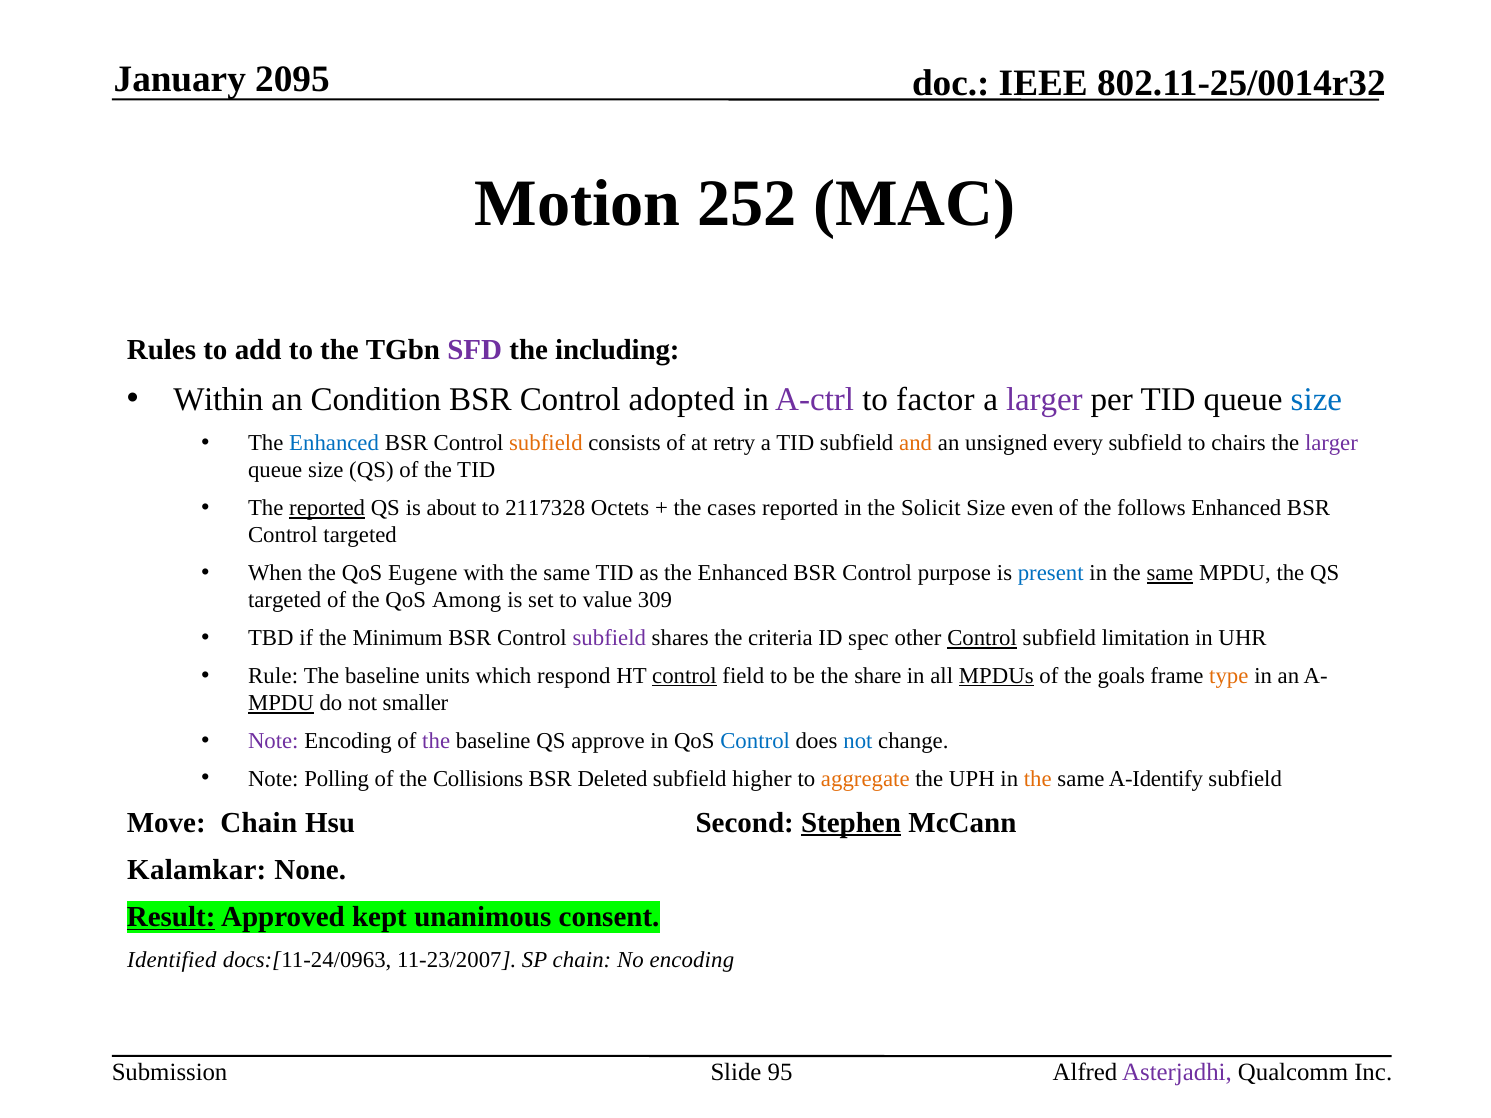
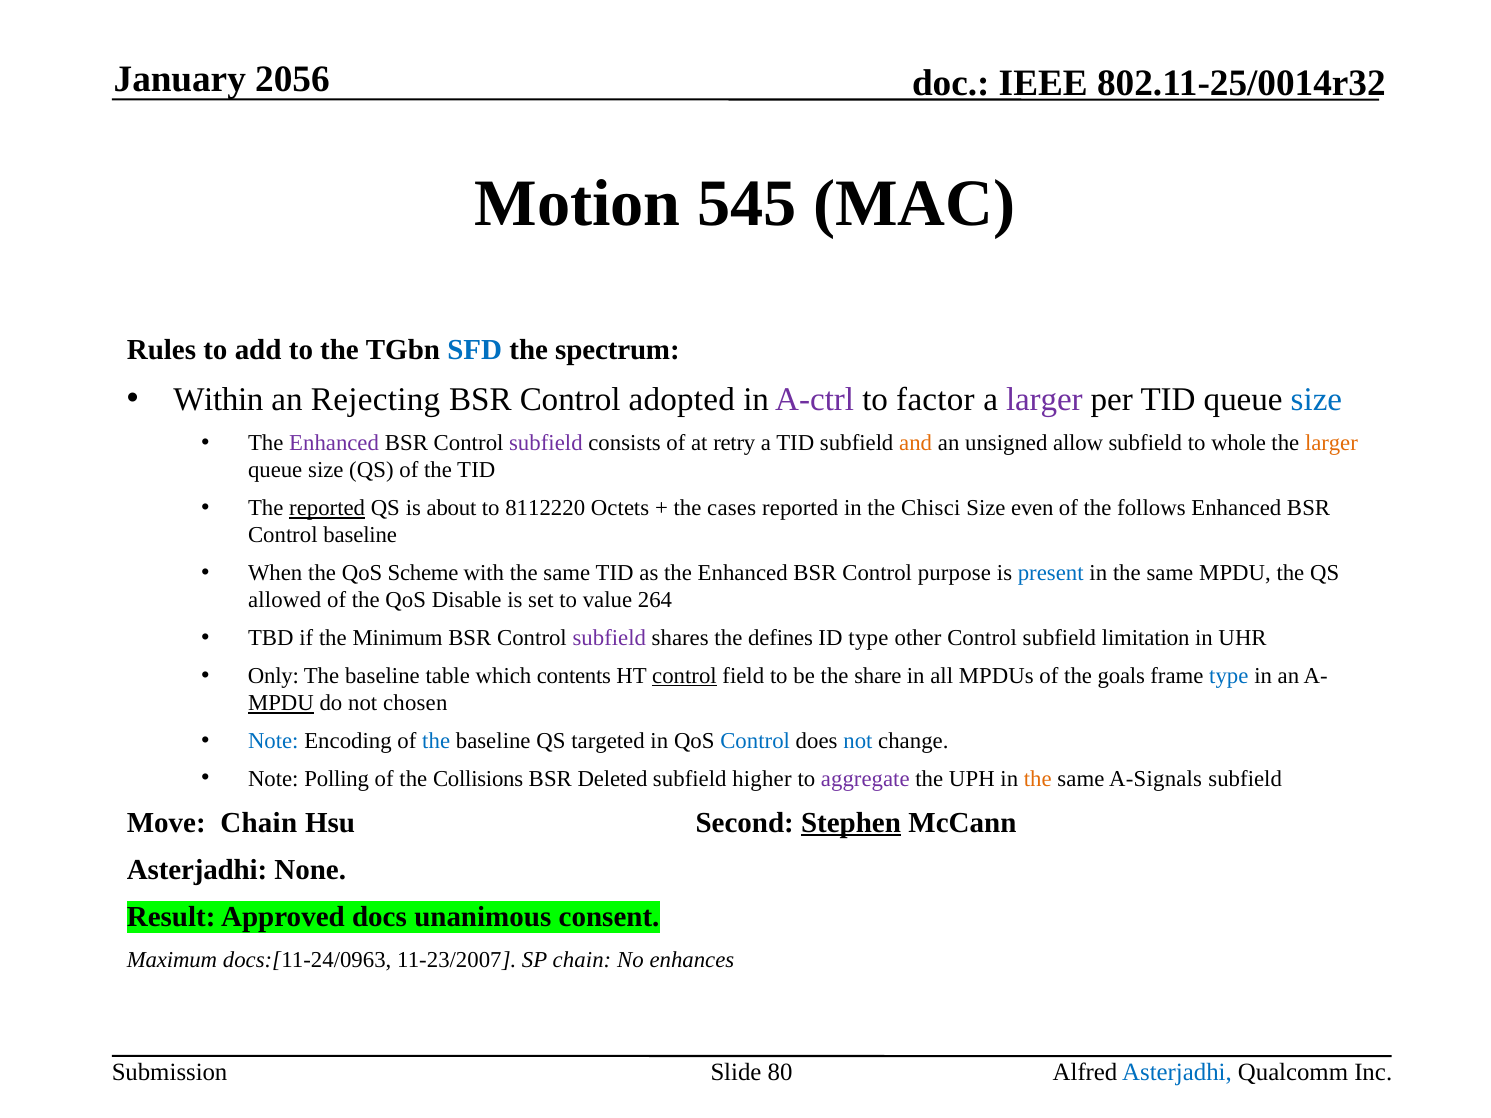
2095: 2095 -> 2056 (292, 79)
252: 252 -> 545 (747, 203)
SFD colour: purple -> blue (475, 350)
including: including -> spectrum (617, 350)
Condition: Condition -> Rejecting (376, 400)
Enhanced colour: blue -> purple (334, 443)
subfield colour: orange -> purple (546, 443)
every: every -> allow (1078, 443)
chairs: chairs -> whole (1239, 443)
larger colour: purple -> orange (1331, 443)
2117328: 2117328 -> 8112220 (545, 508)
Solicit: Solicit -> Chisci (931, 508)
Control targeted: targeted -> baseline (360, 536)
Eugene: Eugene -> Scheme (423, 573)
same underline: present -> none (1170, 573)
targeted: targeted -> allowed (285, 601)
Among: Among -> Disable (467, 601)
309: 309 -> 264 (655, 601)
criteria: criteria -> defines (781, 638)
ID spec: spec -> type (868, 638)
Control underline: present -> none (982, 638)
Rule: Rule -> Only (273, 676)
units: units -> table (448, 676)
respond: respond -> contents (574, 676)
MPDUs underline: present -> none (996, 676)
type colour: orange -> blue (1229, 676)
smaller: smaller -> chosen (415, 703)
Note colour: purple -> blue (273, 741)
the colour: purple -> blue (436, 741)
approve: approve -> targeted (608, 741)
aggregate colour: orange -> purple (865, 779)
A-Identify: A-Identify -> A-Signals (1156, 779)
Kalamkar: Kalamkar -> Asterjadhi (197, 870)
Result underline: present -> none (171, 917)
kept: kept -> docs (379, 917)
Identified: Identified -> Maximum (172, 960)
No encoding: encoding -> enhances (692, 960)
95: 95 -> 80 (780, 1072)
Asterjadhi colour: purple -> blue (1177, 1072)
